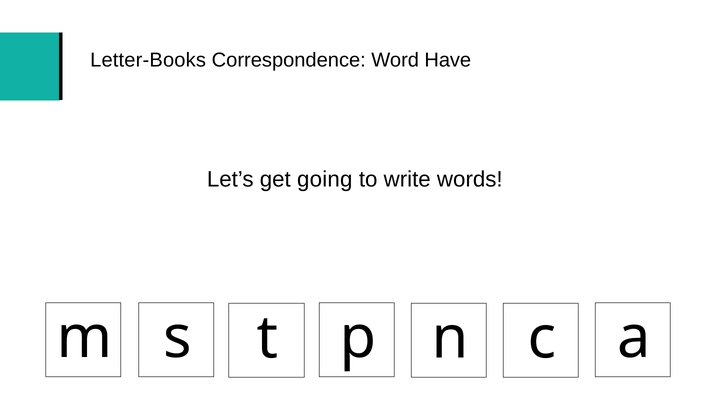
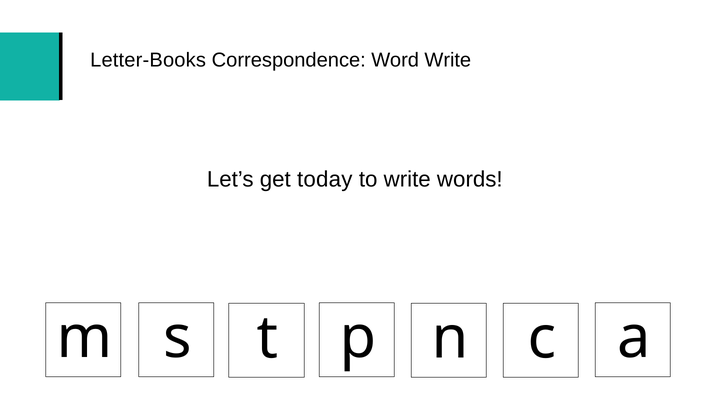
Word Have: Have -> Write (448, 60)
going: going -> today (325, 179)
